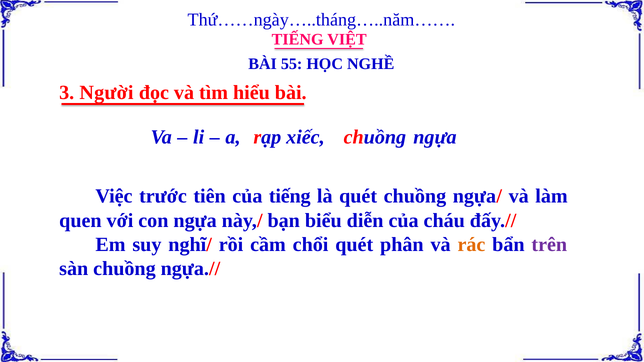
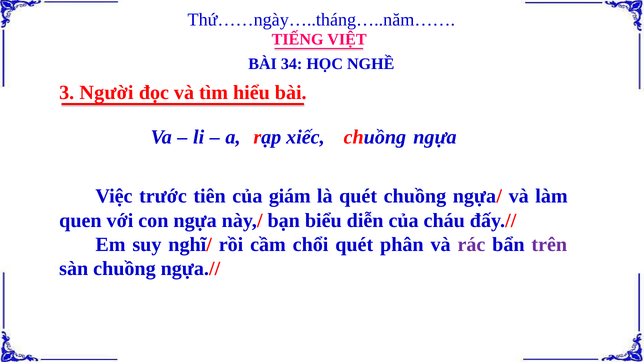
55: 55 -> 34 (292, 64)
của tiếng: tiếng -> giám (290, 196)
rác colour: orange -> purple (471, 244)
